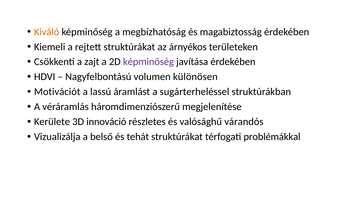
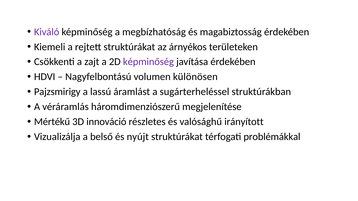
Kiváló colour: orange -> purple (47, 32)
Motivációt: Motivációt -> Pajzsmirigy (57, 92)
Kerülete: Kerülete -> Mértékű (52, 122)
várandós: várandós -> irányított (244, 122)
tehát: tehát -> nyújt (138, 137)
